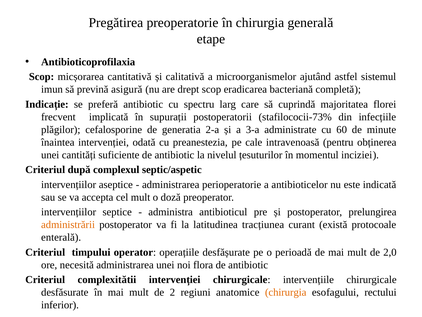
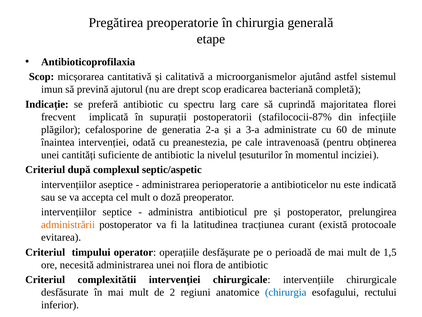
asigură: asigură -> ajutorul (127, 89)
stafilococii-73%: stafilococii-73% -> stafilococii-87% (295, 117)
enterală: enterală -> evitarea (61, 237)
2,0: 2,0 -> 1,5 (390, 252)
chirurgia colour: orange -> blue (286, 292)
